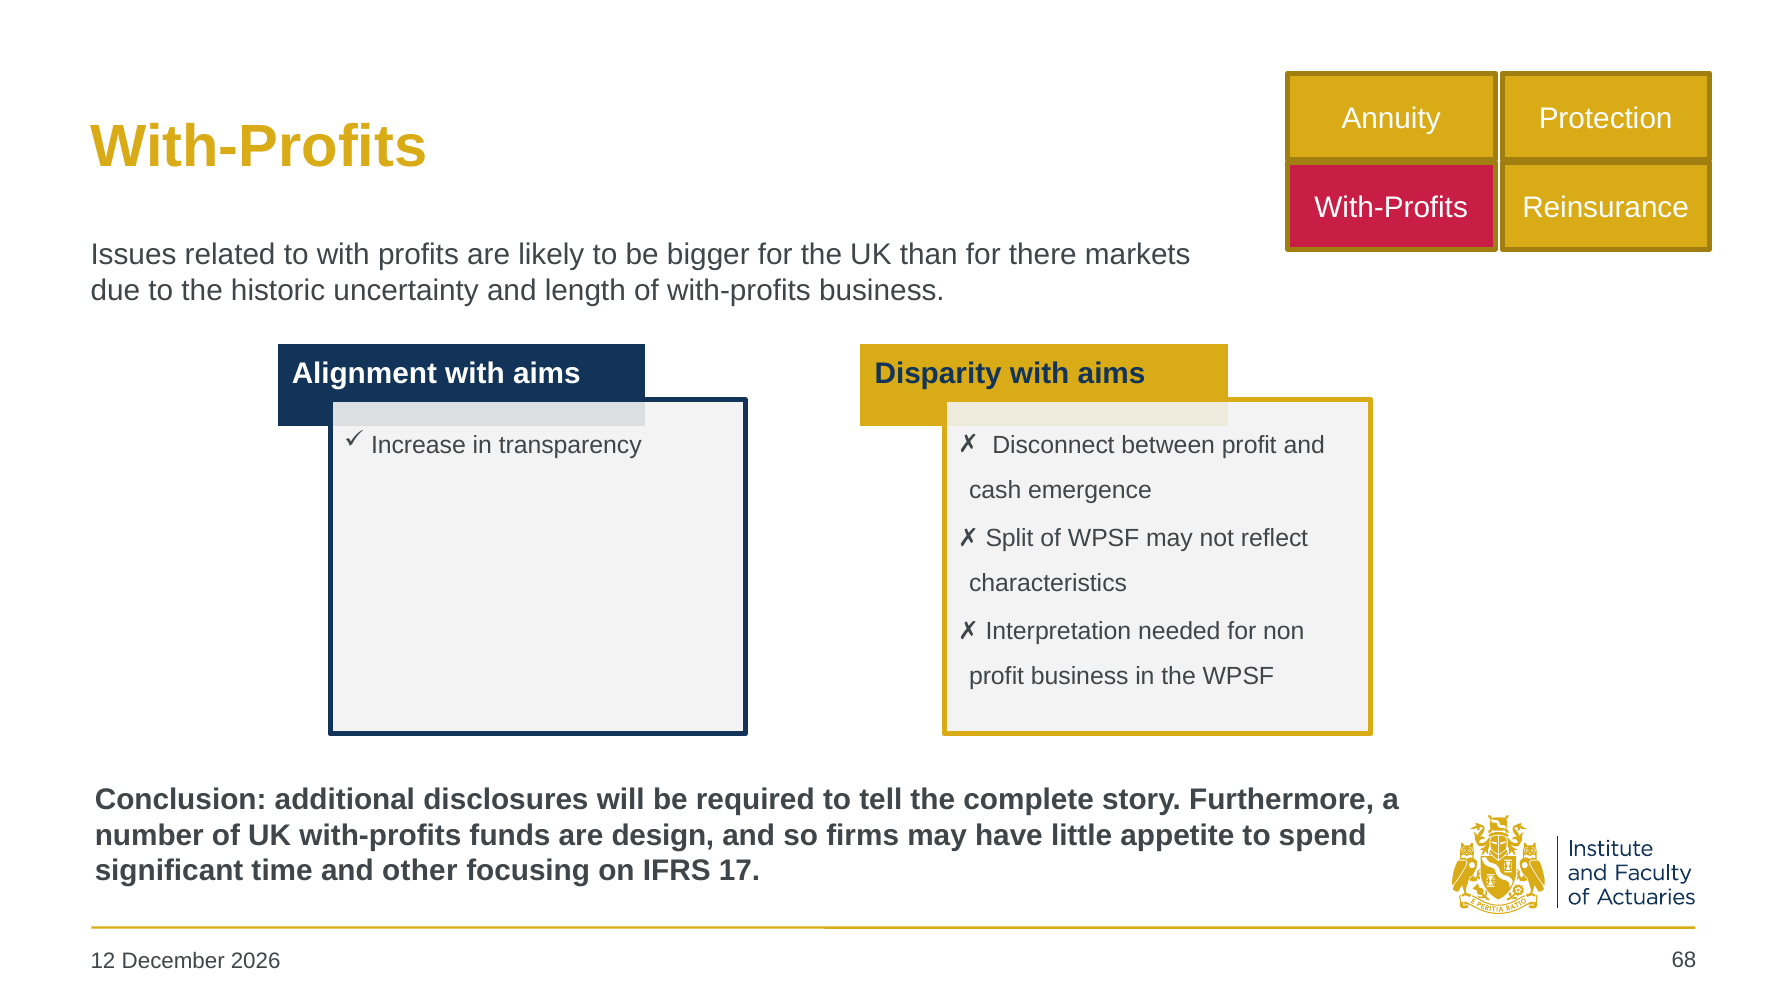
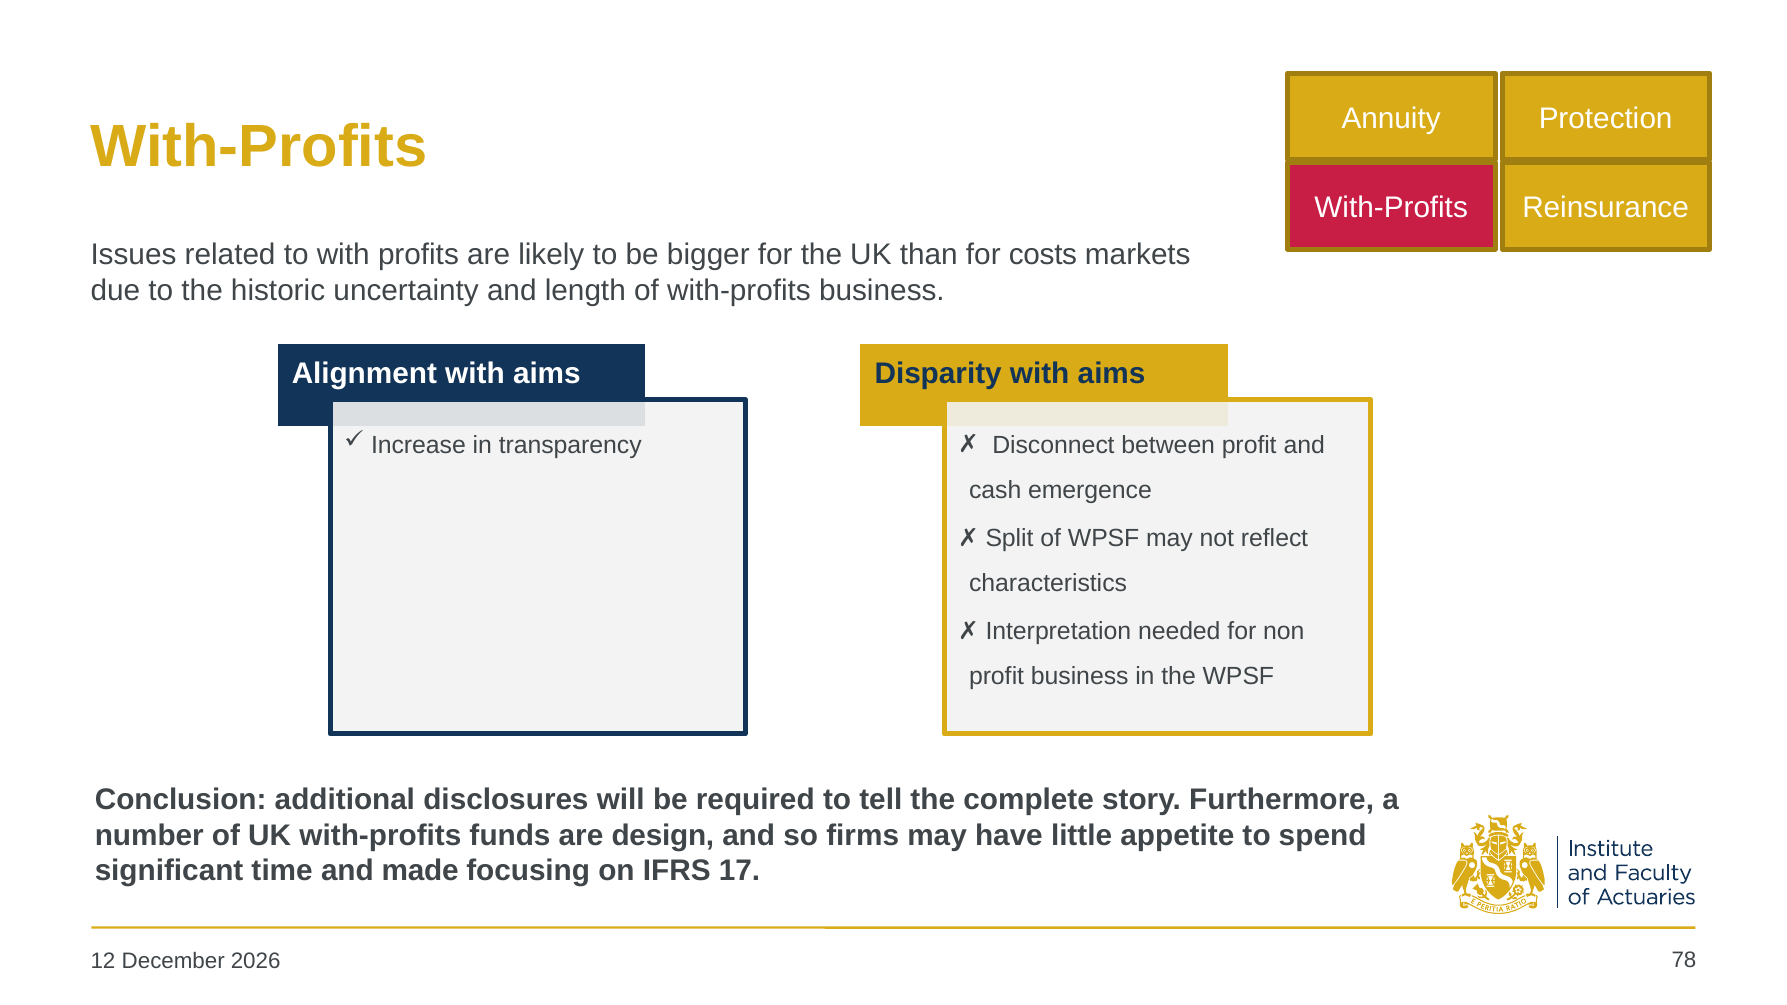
there: there -> costs (1043, 255)
other: other -> made (420, 871)
68: 68 -> 78 (1684, 960)
